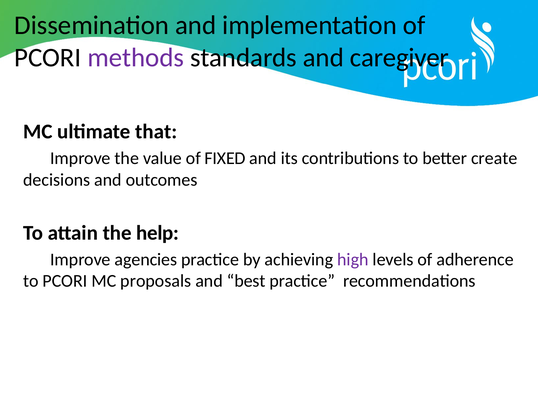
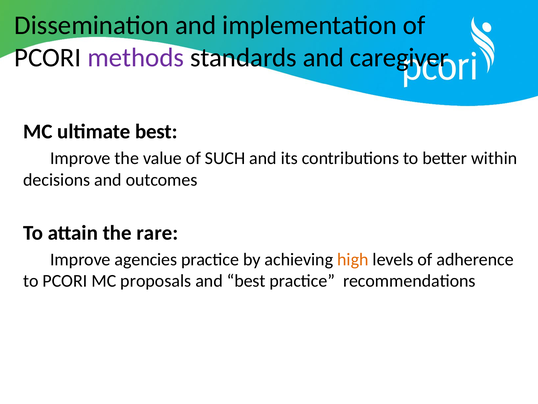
ultimate that: that -> best (156, 131)
FIXED: FIXED -> SUCH (225, 158)
create: create -> within (494, 158)
help: help -> rare (157, 233)
high colour: purple -> orange (353, 259)
